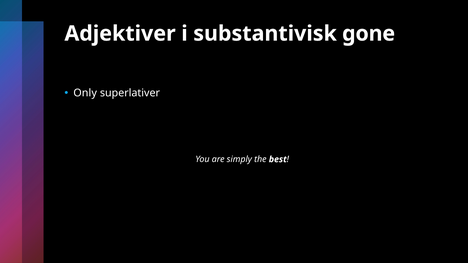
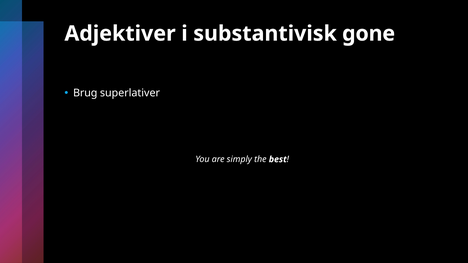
Only: Only -> Brug (85, 93)
